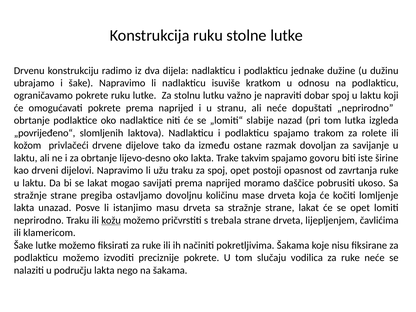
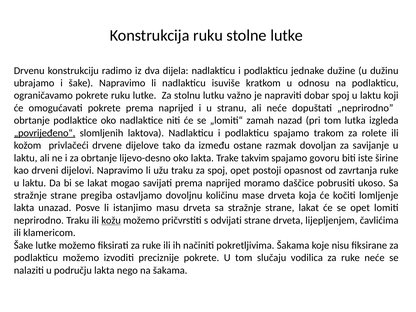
slabije: slabije -> zamah (260, 121)
„povrijeđeno“ underline: none -> present (45, 133)
trebala: trebala -> odvijati (226, 220)
